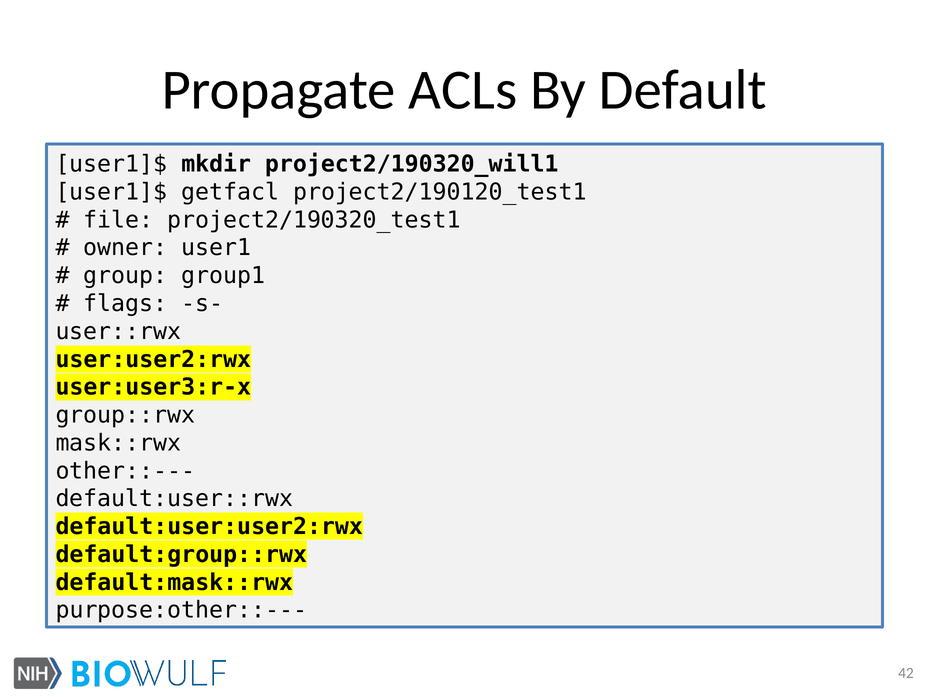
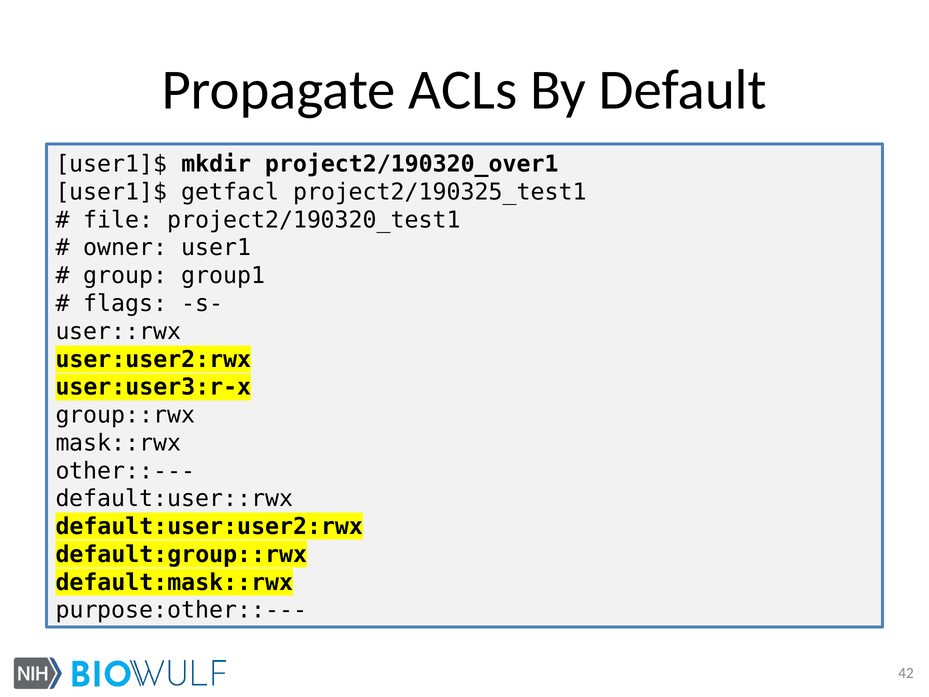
project2/190320_will1: project2/190320_will1 -> project2/190320_over1 (412, 164)
project2/190120_test1: project2/190120_test1 -> project2/190325_test1 (440, 192)
